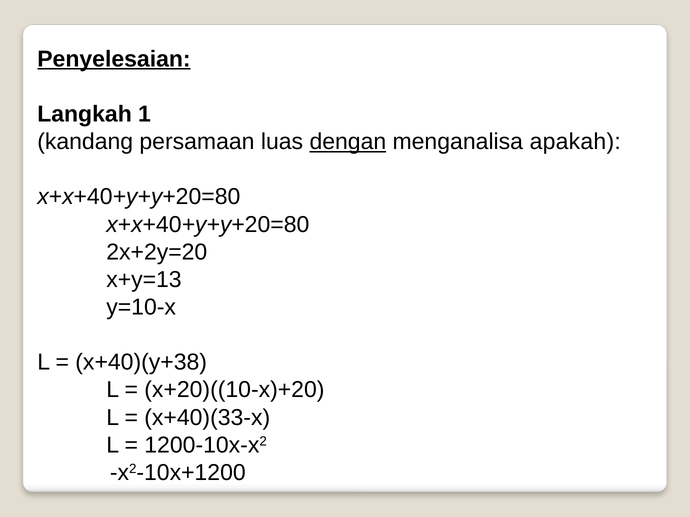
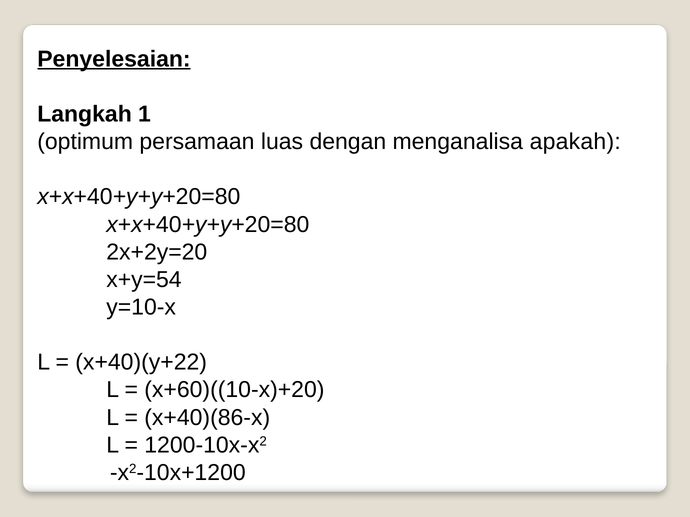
kandang: kandang -> optimum (85, 142)
dengan underline: present -> none (348, 142)
x+y=13: x+y=13 -> x+y=54 (144, 280)
x+40)(y+38: x+40)(y+38 -> x+40)(y+22 (141, 363)
x+20)((10-x)+20: x+20)((10-x)+20 -> x+60)((10-x)+20 (234, 390)
x+40)(33-x: x+40)(33-x -> x+40)(86-x (207, 418)
